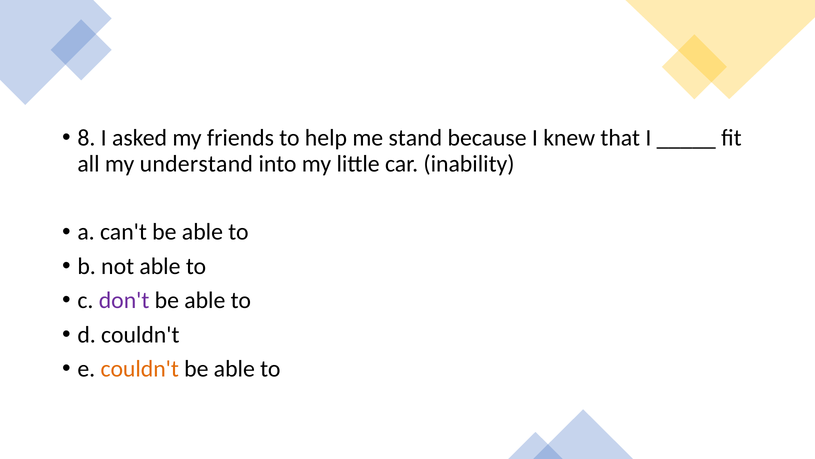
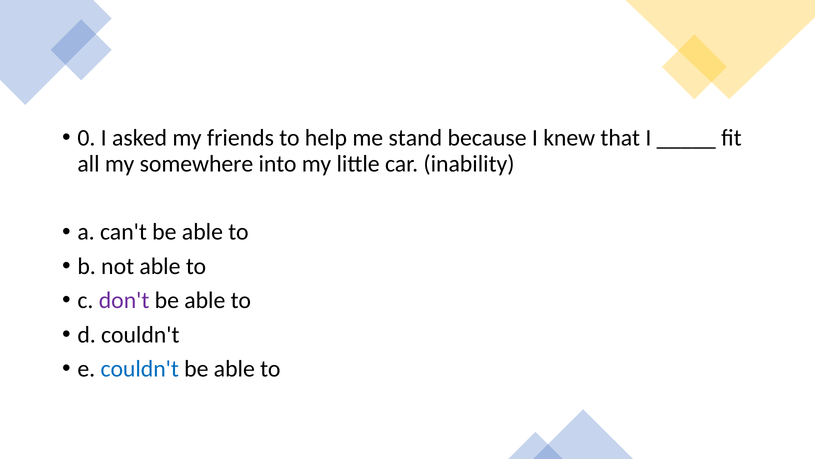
8: 8 -> 0 (86, 138)
understand: understand -> somewhere (196, 163)
couldn't colour: orange -> blue (140, 369)
